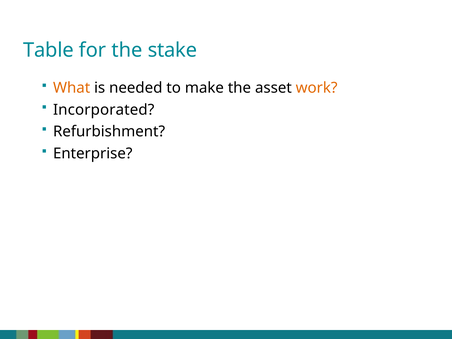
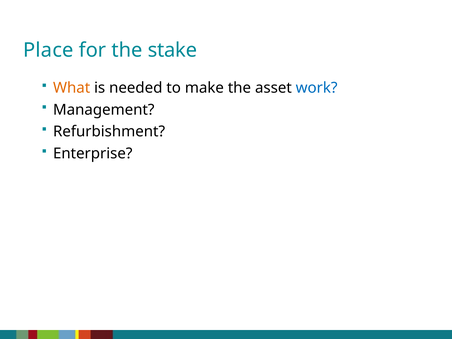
Table: Table -> Place (48, 50)
work colour: orange -> blue (317, 88)
Incorporated: Incorporated -> Management (104, 110)
